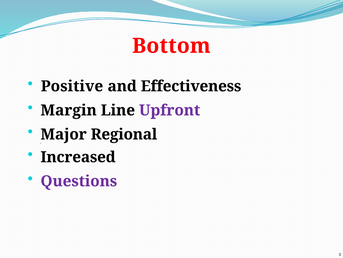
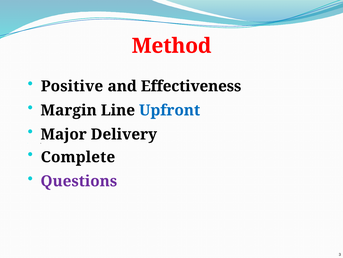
Bottom: Bottom -> Method (172, 46)
Upfront colour: purple -> blue (170, 110)
Regional: Regional -> Delivery (124, 134)
Increased: Increased -> Complete (78, 157)
